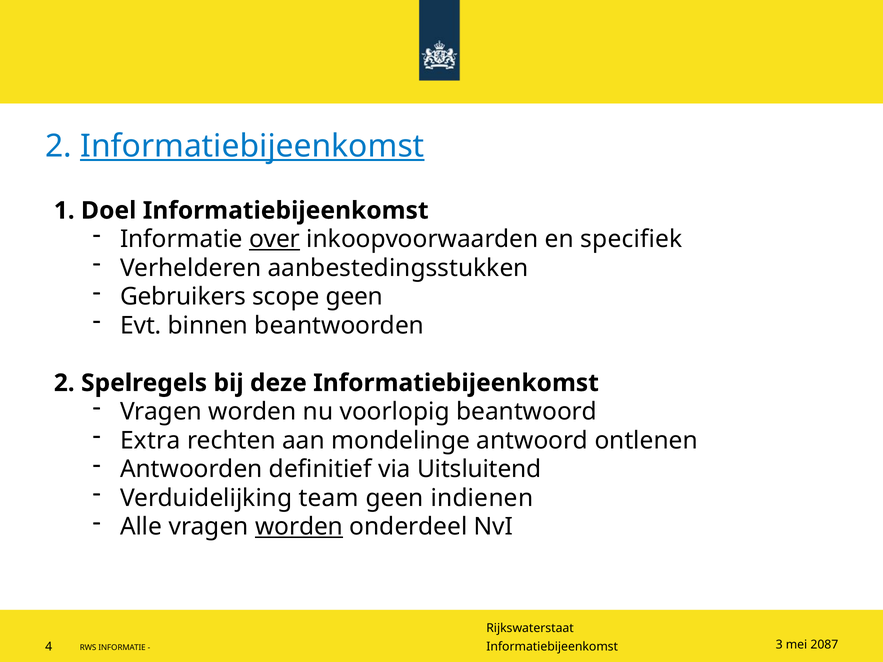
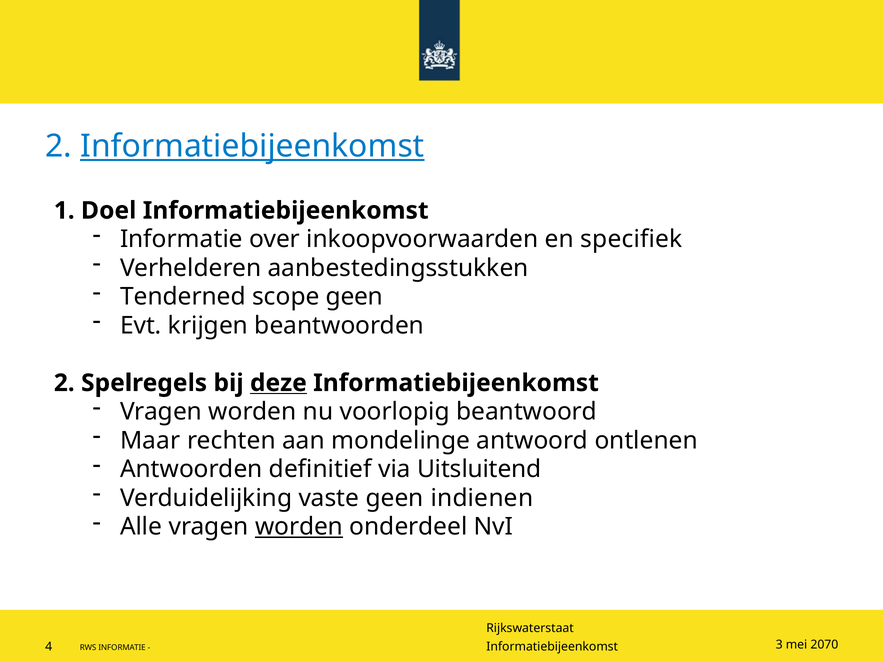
over underline: present -> none (275, 239)
Gebruikers: Gebruikers -> Tenderned (183, 297)
binnen: binnen -> krijgen (208, 326)
deze underline: none -> present (278, 383)
Extra: Extra -> Maar (150, 441)
team: team -> vaste (329, 498)
2087: 2087 -> 2070 (824, 645)
